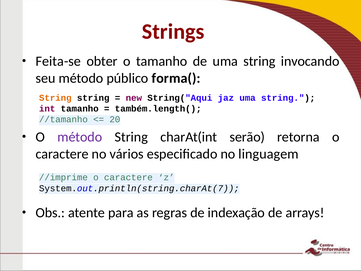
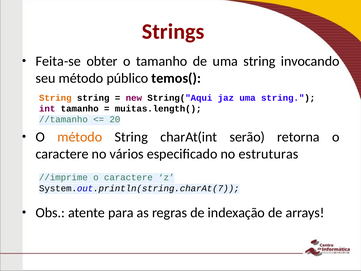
forma(: forma( -> temos( (176, 78)
também.length(: também.length( -> muitas.length( (158, 109)
método colour: purple -> orange (80, 137)
linguagem: linguagem -> estruturas (269, 154)
